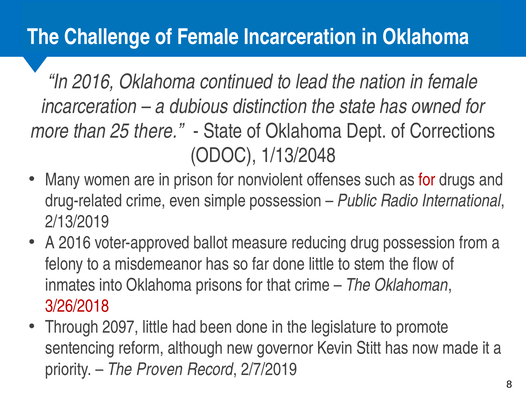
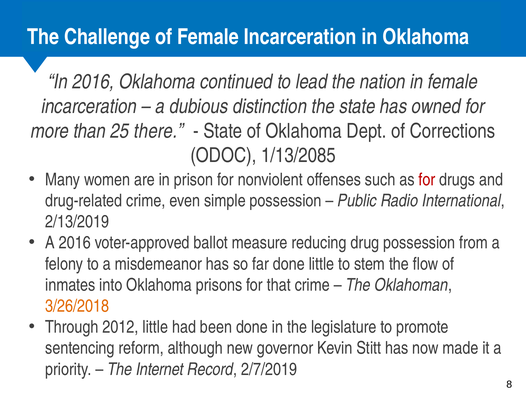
1/13/2048: 1/13/2048 -> 1/13/2085 (298, 155)
3/26/2018 colour: red -> orange (77, 306)
2097: 2097 -> 2012 (121, 327)
Proven: Proven -> Internet (160, 369)
